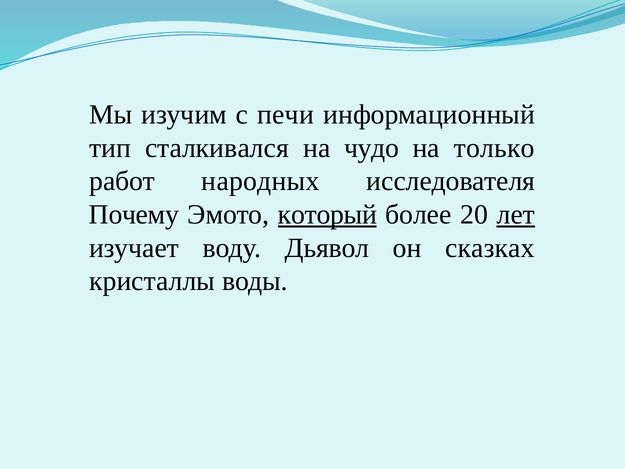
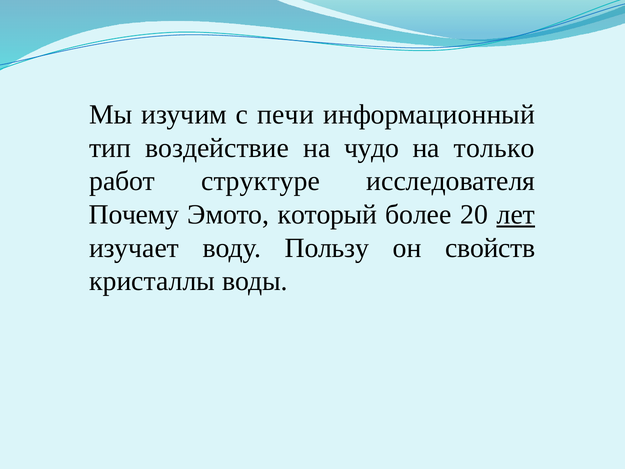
сталкивался: сталкивался -> воздействие (217, 148)
народных: народных -> структуре (261, 181)
который underline: present -> none (327, 214)
Дьявол: Дьявол -> Пользу (327, 248)
сказках: сказках -> свойств (490, 248)
